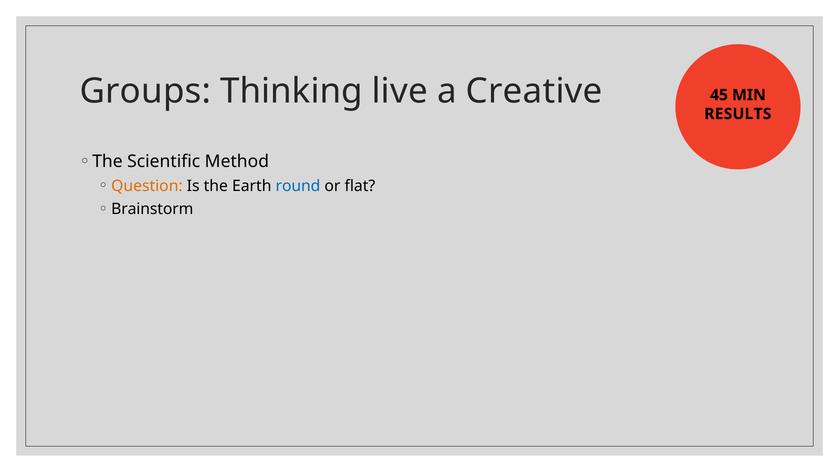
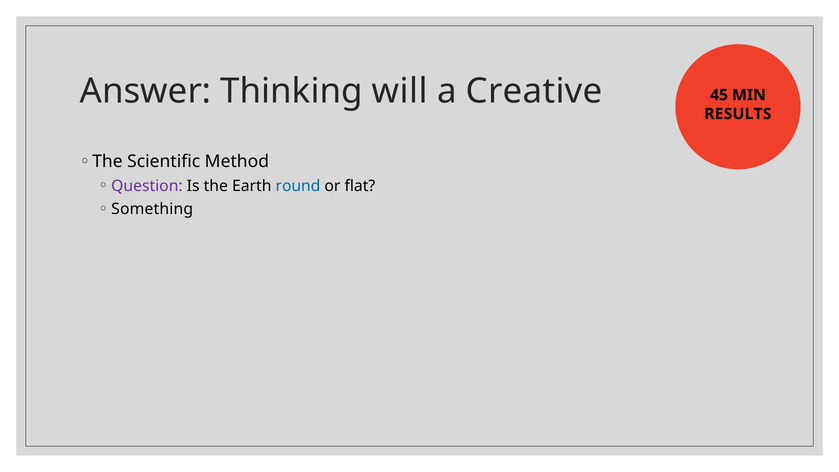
Groups: Groups -> Answer (146, 91)
live: live -> will (400, 91)
Question colour: orange -> purple (147, 186)
Brainstorm: Brainstorm -> Something (152, 209)
